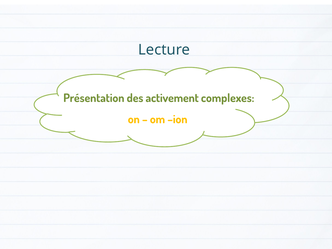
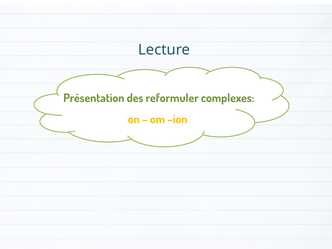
activement: activement -> reformuler (172, 98)
